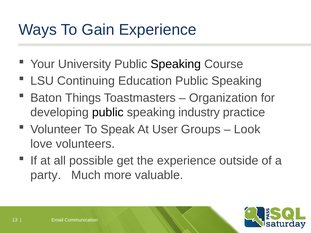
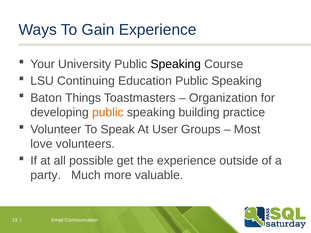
public colour: black -> orange (108, 112)
industry: industry -> building (199, 112)
Look: Look -> Most (247, 129)
